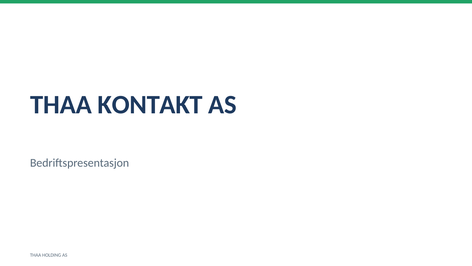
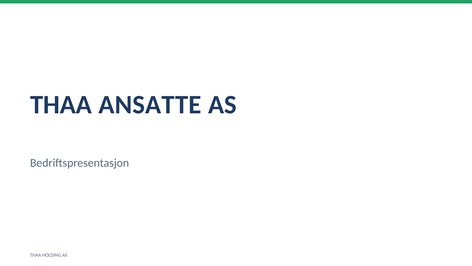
KONTAKT: KONTAKT -> ANSATTE (150, 105)
